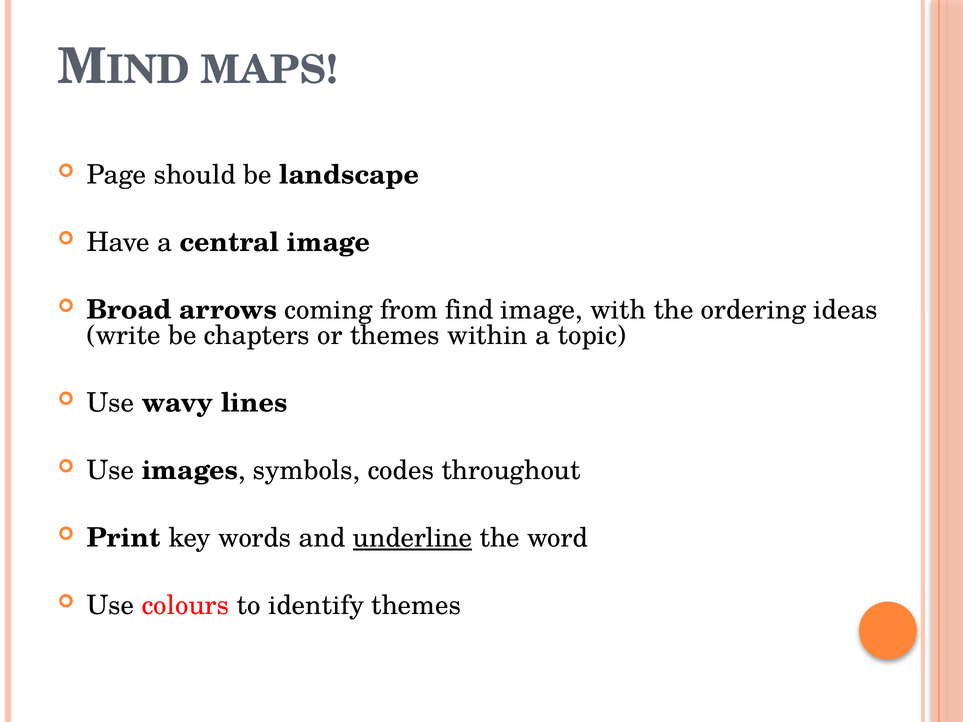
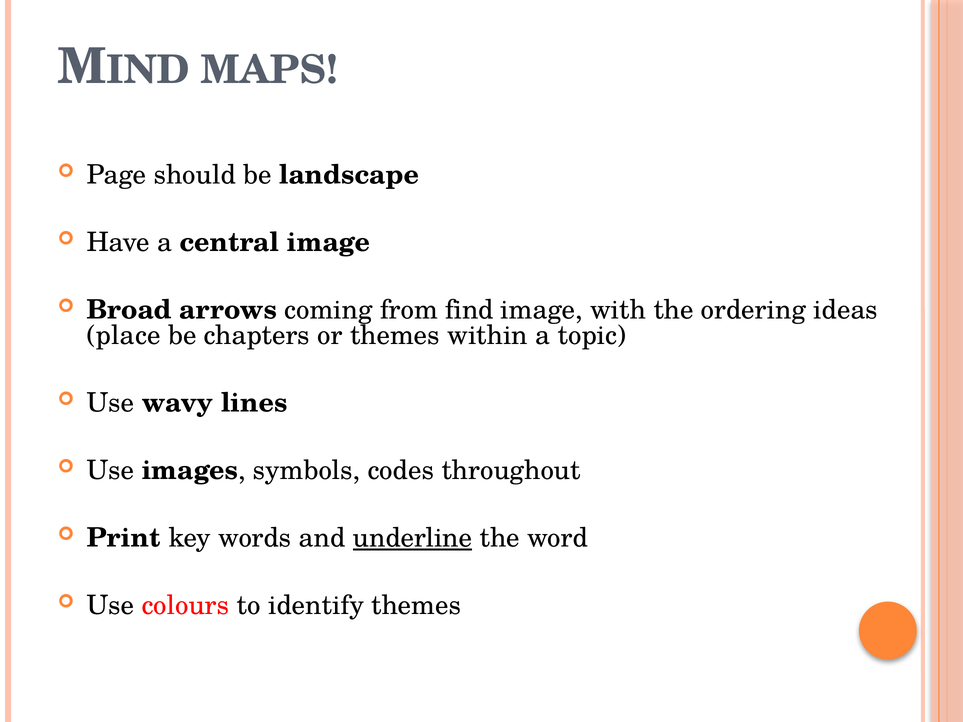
write: write -> place (124, 336)
